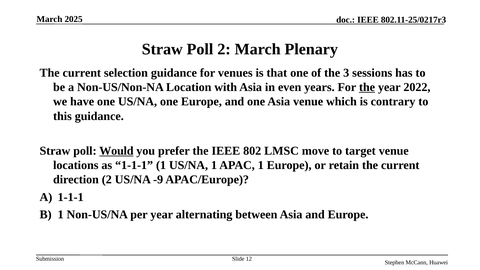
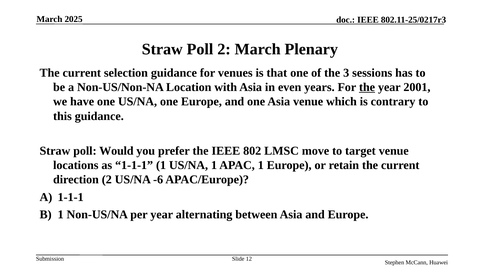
2022: 2022 -> 2001 (417, 87)
Would underline: present -> none (116, 151)
-9: -9 -> -6 (158, 180)
